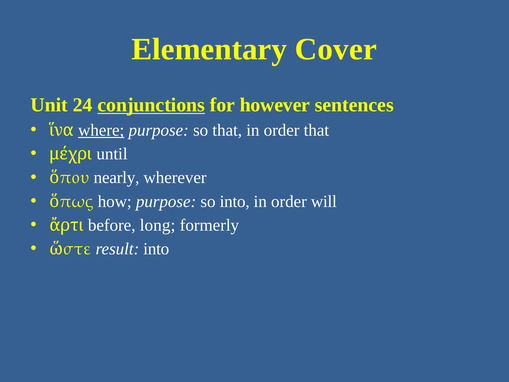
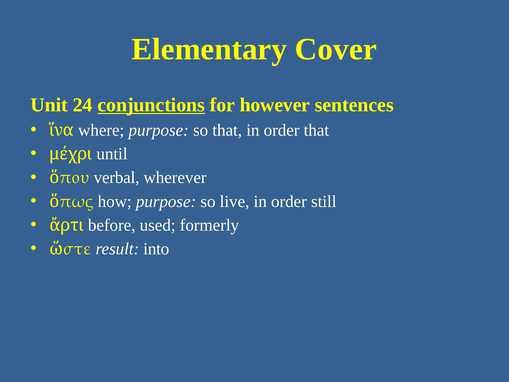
where underline: present -> none (101, 130)
nearly: nearly -> verbal (117, 178)
so into: into -> live (235, 201)
will: will -> still (324, 201)
long: long -> used (158, 225)
